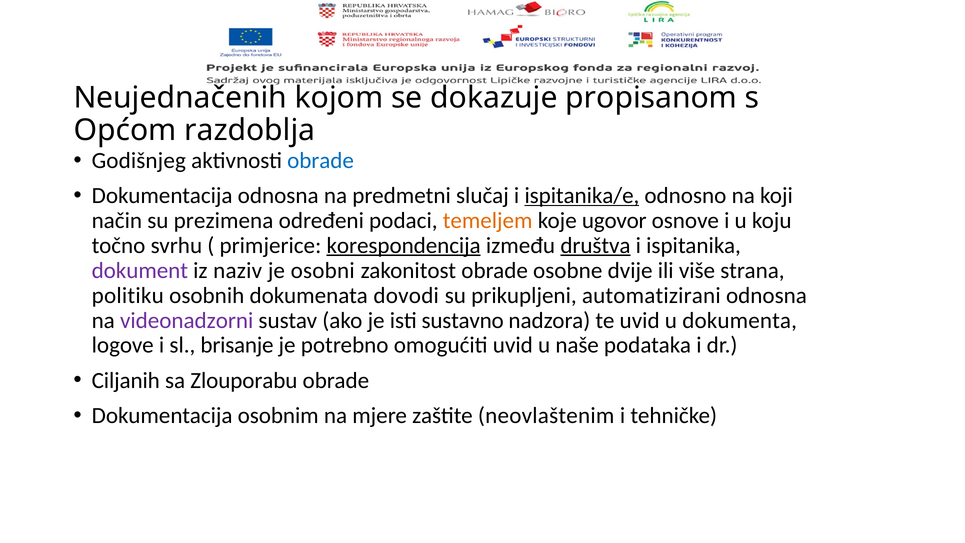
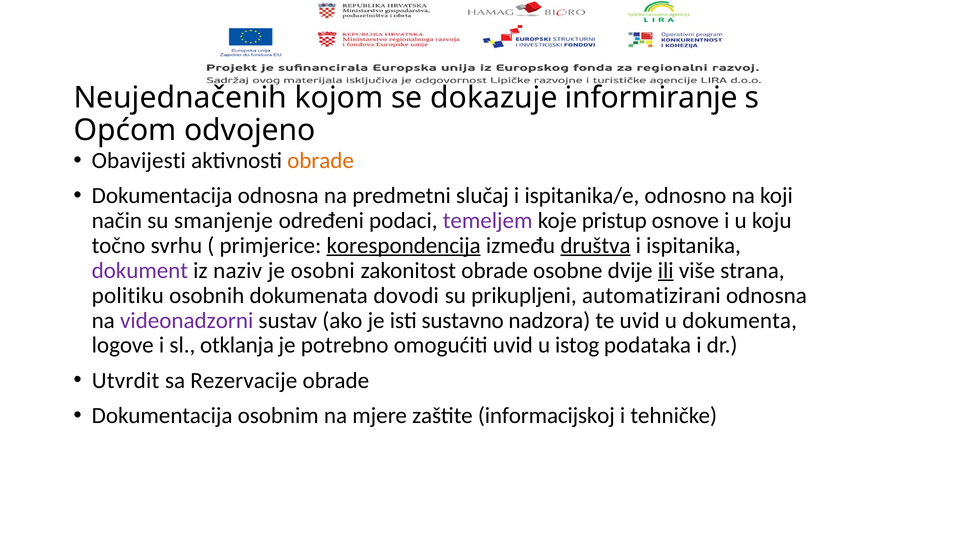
propisanom: propisanom -> informiranje (651, 98)
razdoblja: razdoblja -> odvojeno (250, 130)
Godišnjeg: Godišnjeg -> Obavijesti (139, 160)
obrade colour: blue -> orange (321, 160)
ispitanika/e underline: present -> none (582, 195)
prezimena: prezimena -> smanjenje (223, 220)
temeljem colour: orange -> purple (488, 220)
ugovor: ugovor -> pristup (614, 220)
ili underline: none -> present (666, 270)
brisanje: brisanje -> otklanja (237, 345)
naše: naše -> istog (577, 345)
Ciljanih: Ciljanih -> Utvrdit (126, 380)
Zlouporabu: Zlouporabu -> Rezervacije (244, 380)
neovlaštenim: neovlaštenim -> informacijskoj (546, 415)
